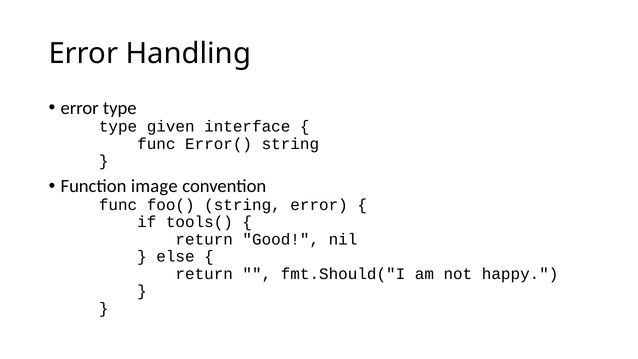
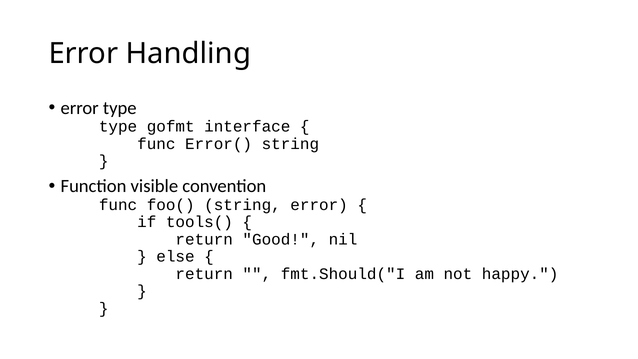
given: given -> gofmt (171, 127)
image: image -> visible (154, 186)
